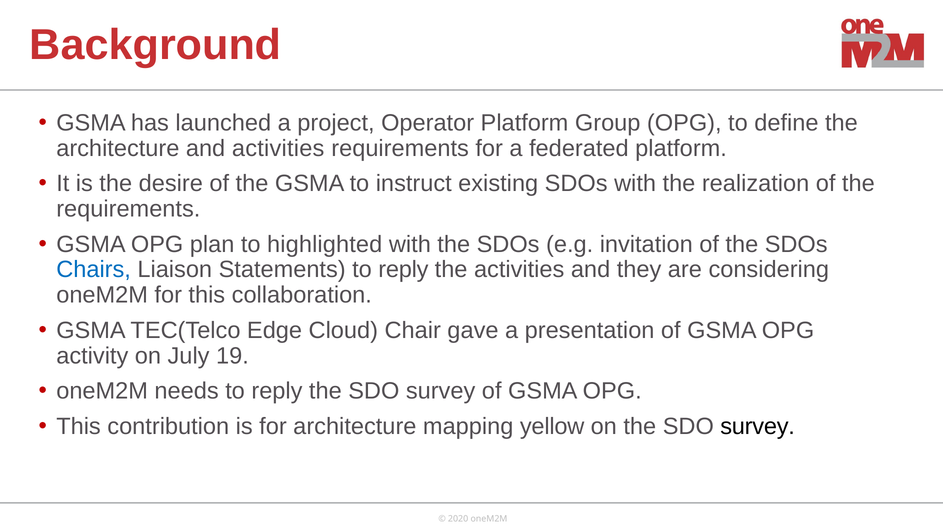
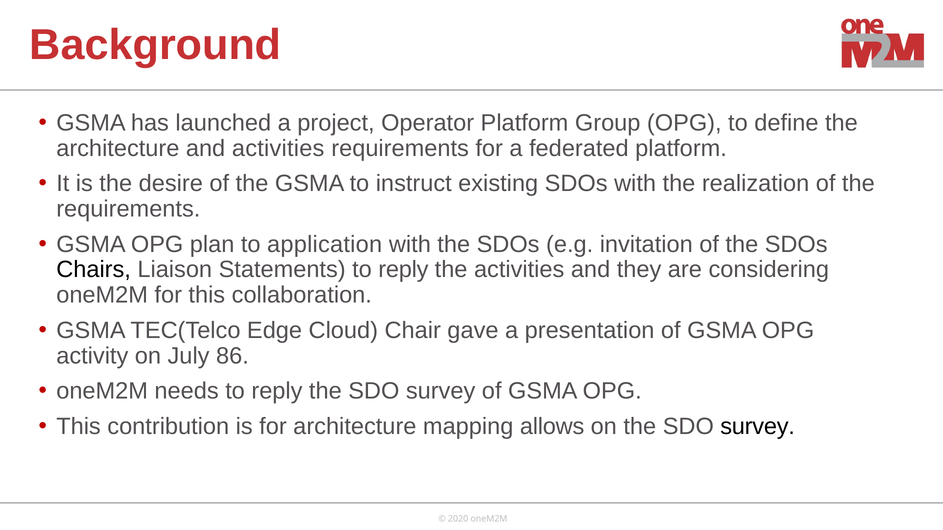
highlighted: highlighted -> application (325, 244)
Chairs colour: blue -> black (94, 270)
19: 19 -> 86 (232, 356)
yellow: yellow -> allows (552, 427)
